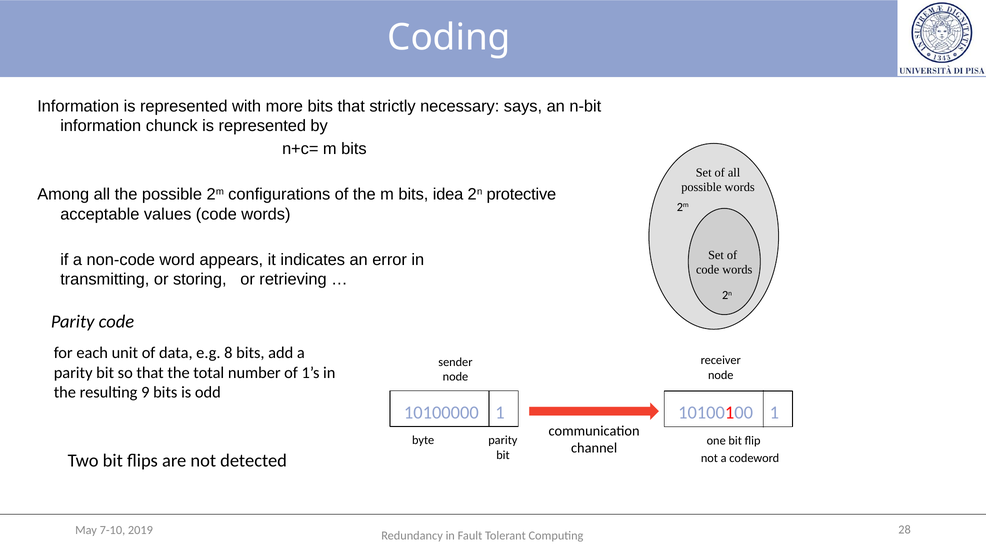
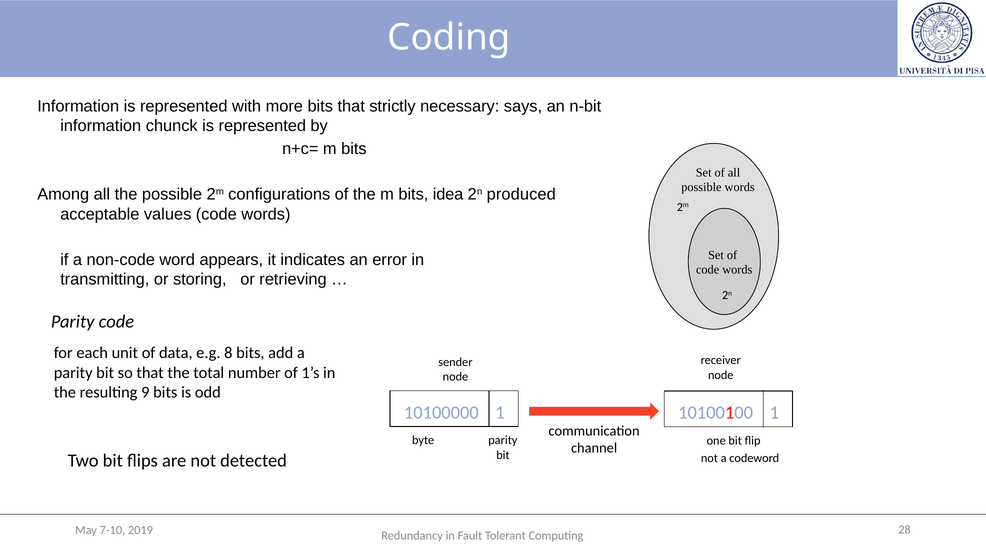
protective: protective -> produced (521, 194)
